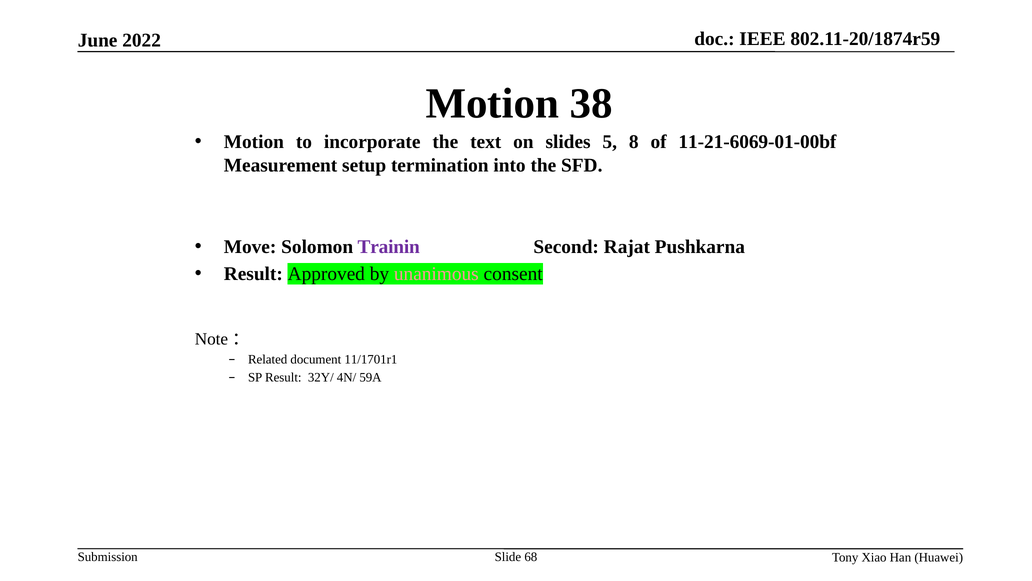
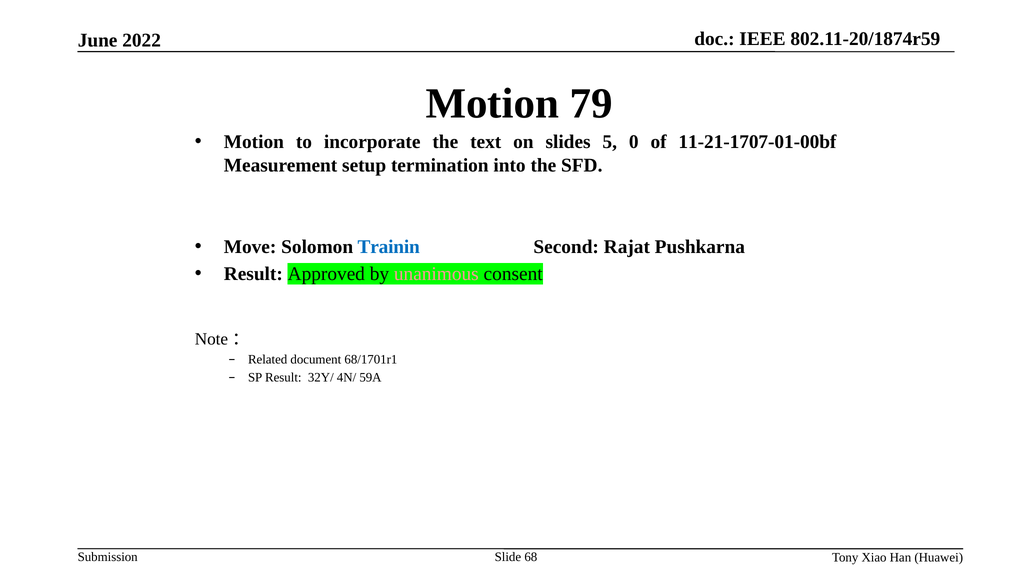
38: 38 -> 79 (591, 104)
8: 8 -> 0 (634, 142)
11-21-6069-01-00bf: 11-21-6069-01-00bf -> 11-21-1707-01-00bf (757, 142)
Trainin colour: purple -> blue (389, 246)
11/1701r1: 11/1701r1 -> 68/1701r1 (371, 359)
